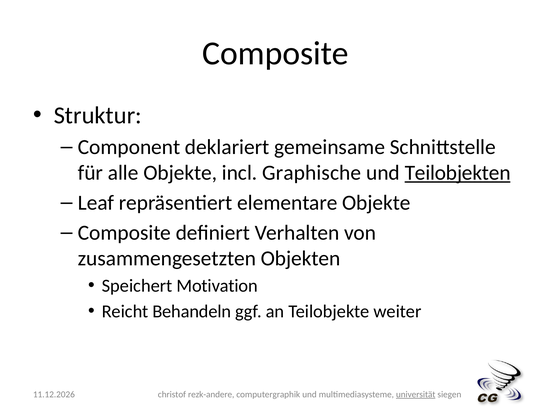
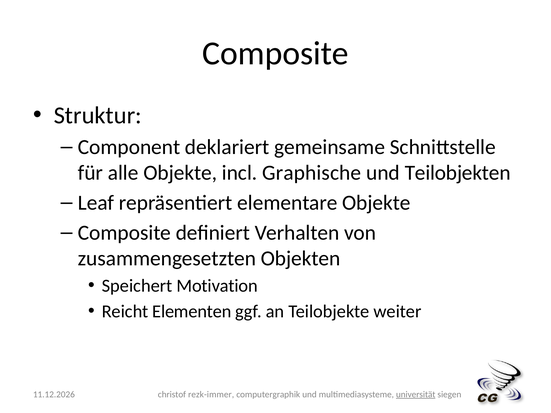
Teilobjekten underline: present -> none (458, 173)
Behandeln: Behandeln -> Elementen (192, 312)
rezk-andere: rezk-andere -> rezk-immer (211, 395)
